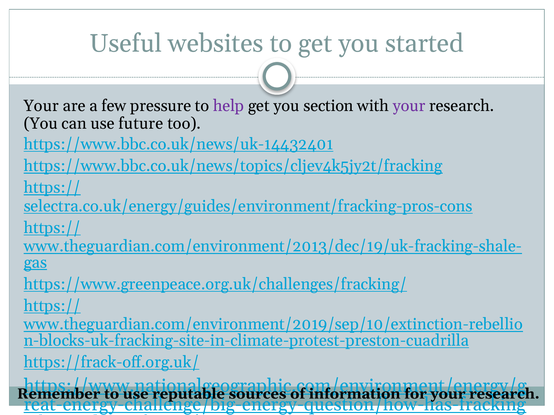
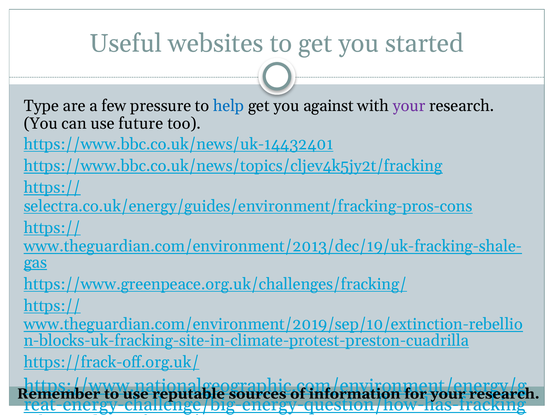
Your: Your -> Type (41, 106)
help colour: purple -> blue (229, 106)
section: section -> against (329, 106)
